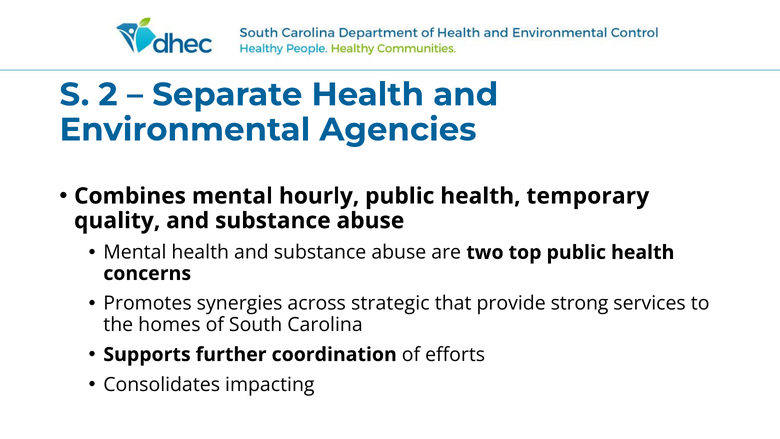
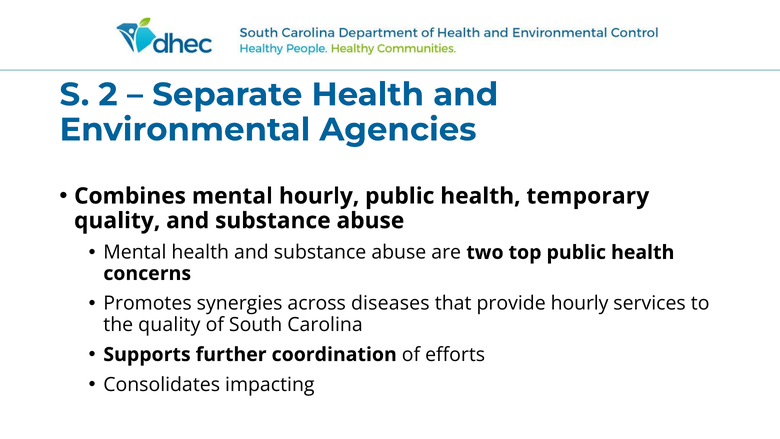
strategic: strategic -> diseases (390, 303)
provide strong: strong -> hourly (580, 303)
the homes: homes -> quality (169, 324)
